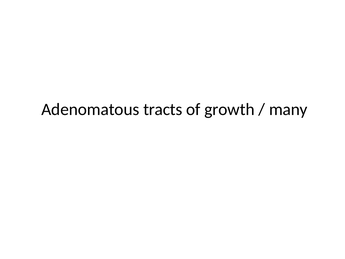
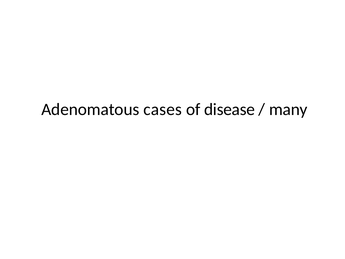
tracts: tracts -> cases (163, 109)
growth: growth -> disease (230, 109)
